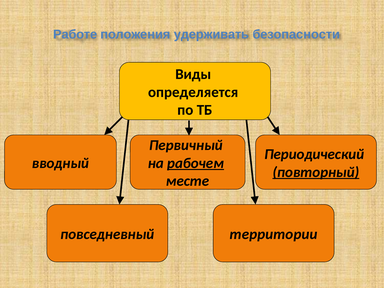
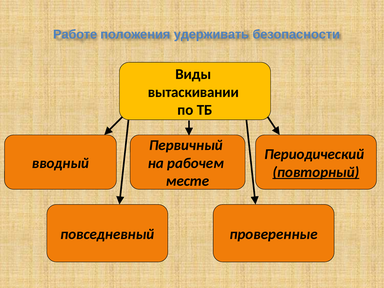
определяется: определяется -> вытаскивании (193, 92)
рабочем underline: present -> none (196, 163)
территории: территории -> проверенные (274, 234)
